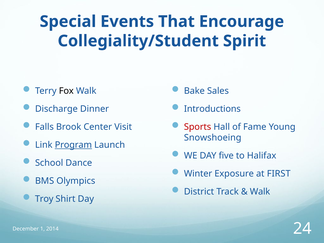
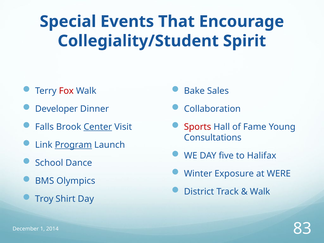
Fox colour: black -> red (66, 91)
Discharge: Discharge -> Developer (56, 109)
Introductions: Introductions -> Collaboration (212, 109)
Center underline: none -> present (98, 127)
Snowshoeing: Snowshoeing -> Consultations (213, 138)
FIRST: FIRST -> WERE (279, 174)
24: 24 -> 83 (302, 229)
